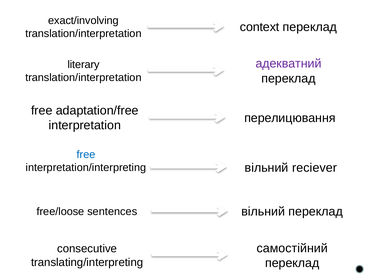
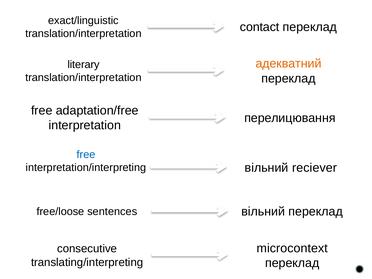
exact/involving: exact/involving -> exact/linguistic (83, 21)
context: context -> contact (260, 27)
адекватний colour: purple -> orange (288, 64)
самостійний: самостійний -> microcontext (292, 248)
